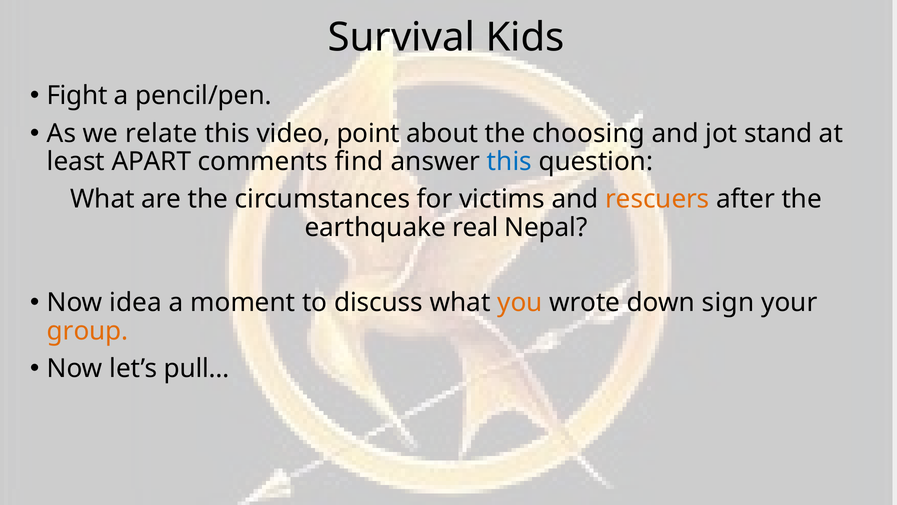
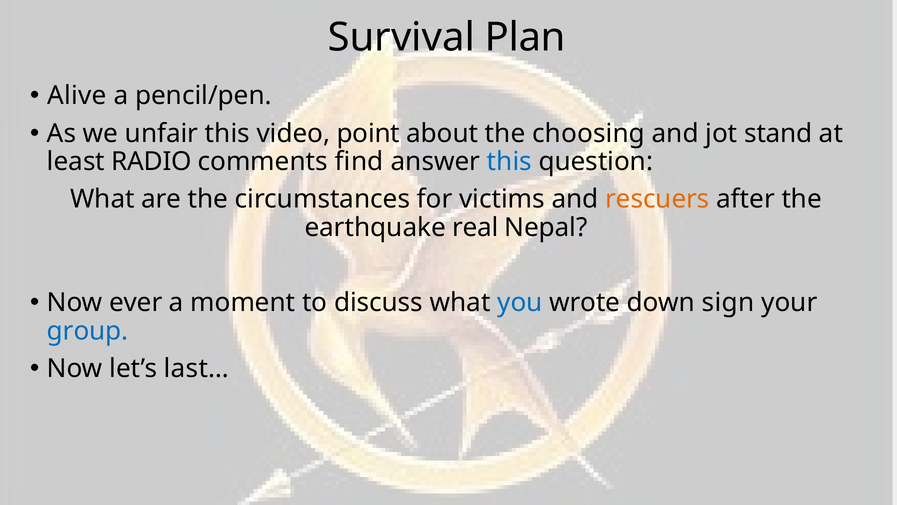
Kids: Kids -> Plan (525, 38)
Fight: Fight -> Alive (77, 96)
relate: relate -> unfair (162, 133)
APART: APART -> RADIO (151, 162)
idea: idea -> ever (136, 302)
you colour: orange -> blue (520, 302)
group colour: orange -> blue (88, 331)
pull…: pull… -> last… (196, 368)
